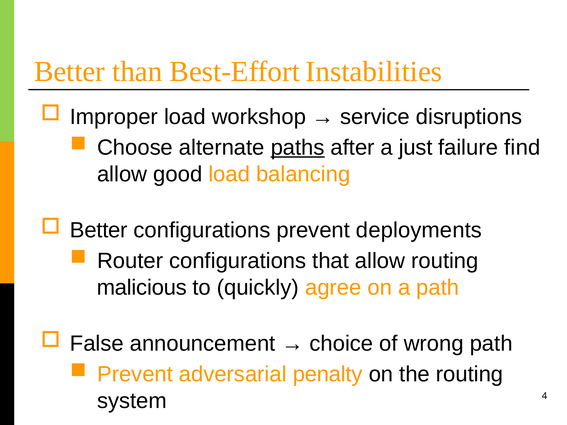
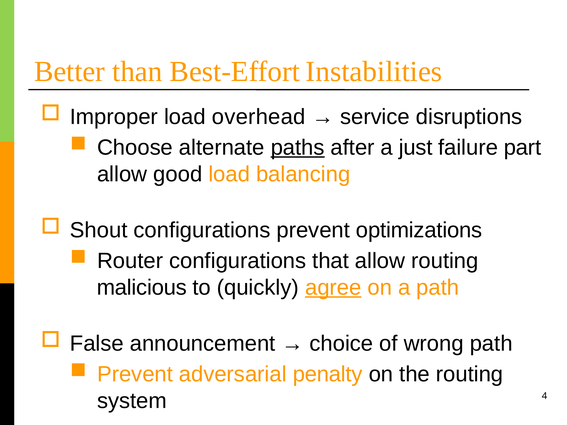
workshop: workshop -> overhead (259, 117)
find: find -> part (523, 148)
Better: Better -> Shout (99, 230)
deployments: deployments -> optimizations (419, 230)
agree underline: none -> present (333, 288)
